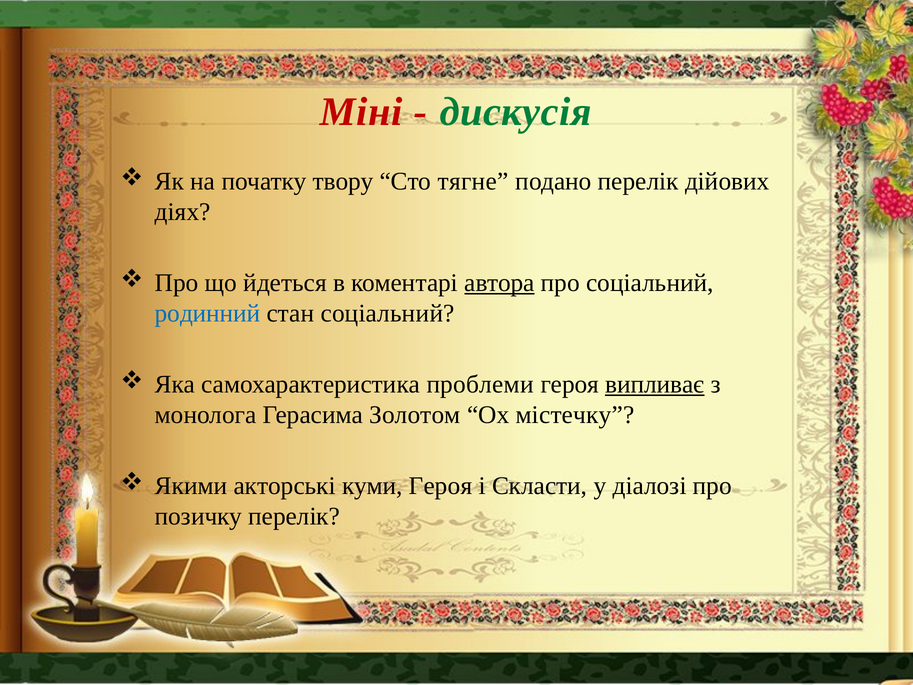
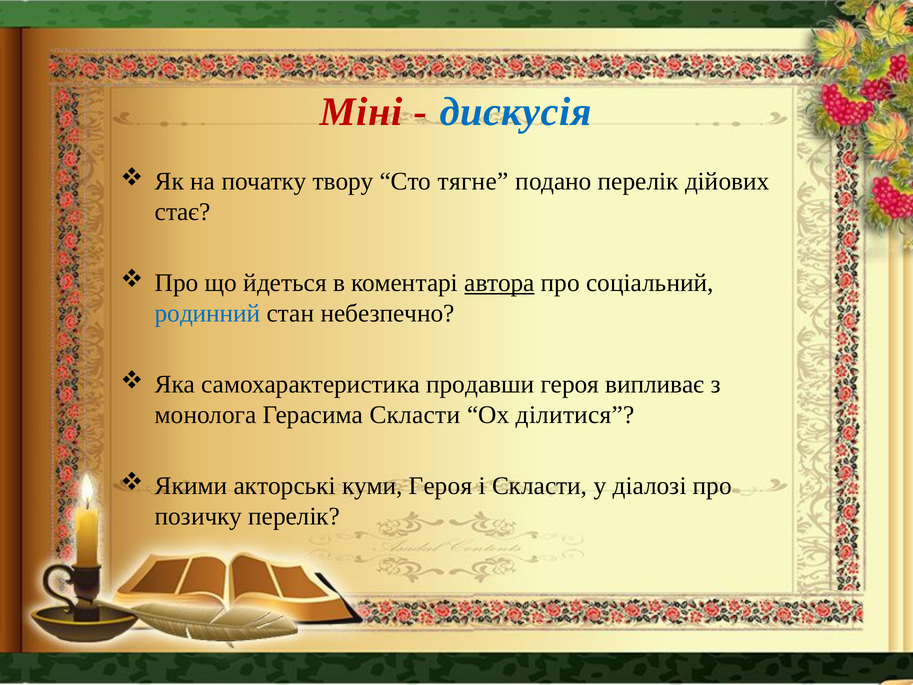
дискусія colour: green -> blue (516, 112)
діях: діях -> стає (183, 212)
стан соціальний: соціальний -> небезпечно (388, 313)
проблеми: проблеми -> продавши (480, 384)
випливає underline: present -> none (655, 384)
Герасима Золотом: Золотом -> Скласти (415, 415)
містечку: містечку -> ділитися (575, 415)
